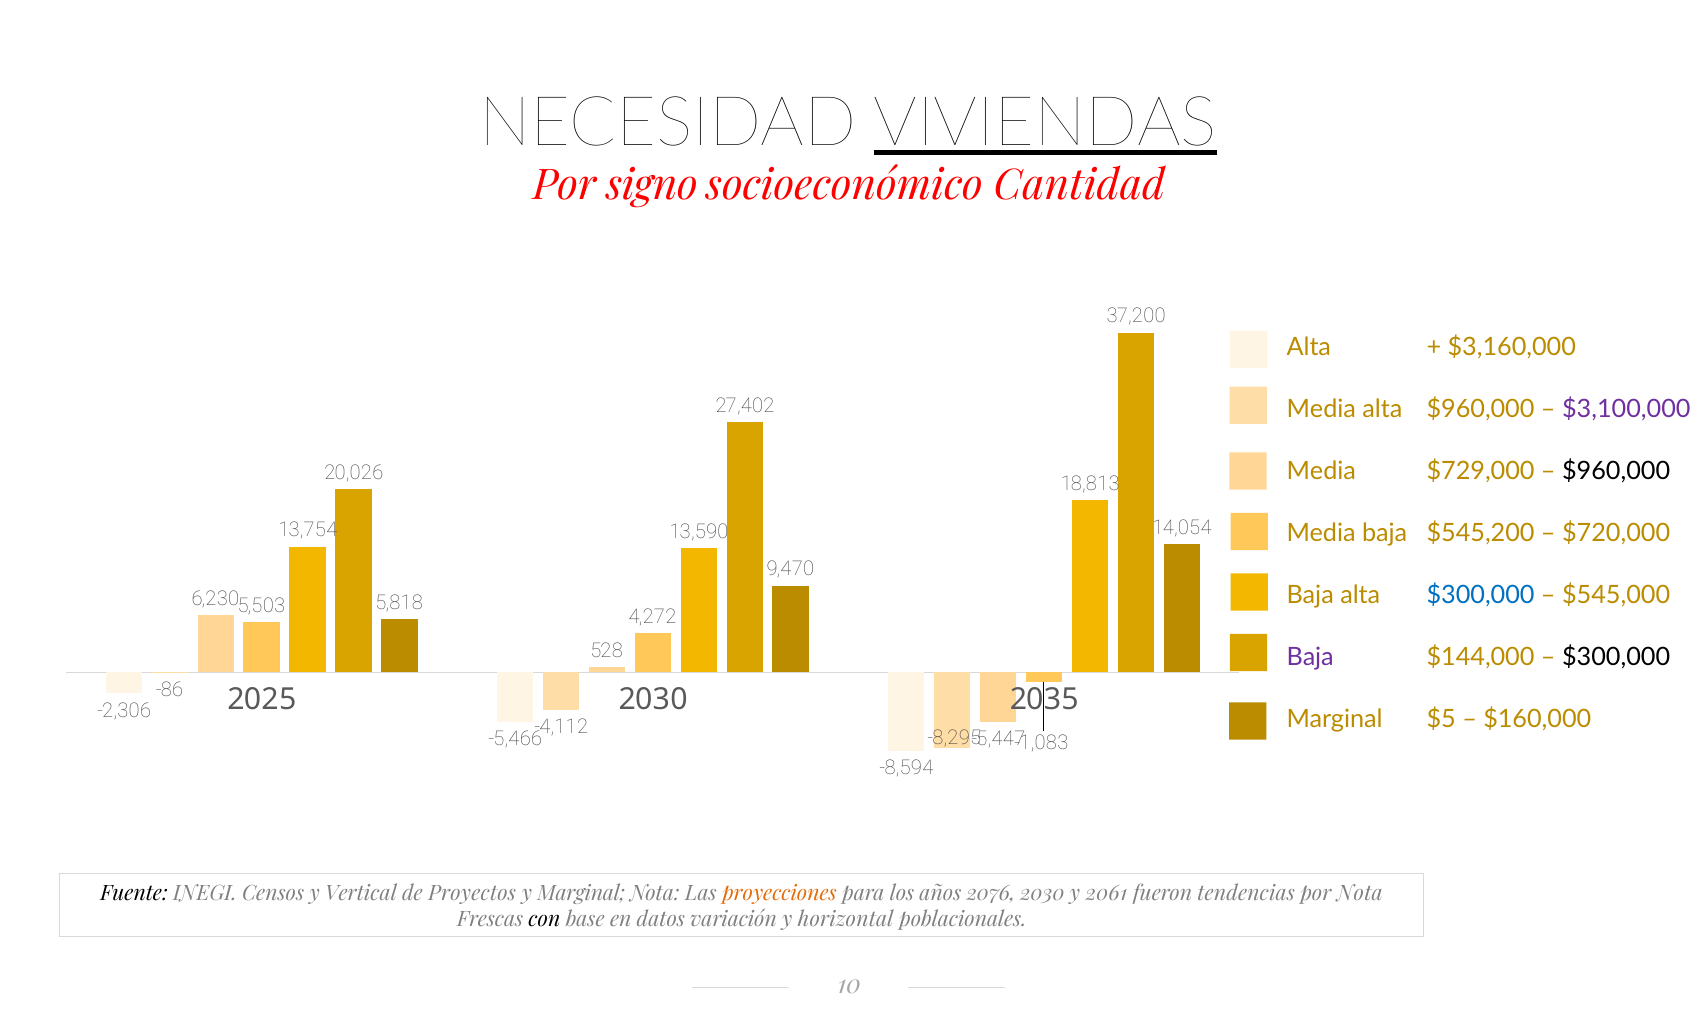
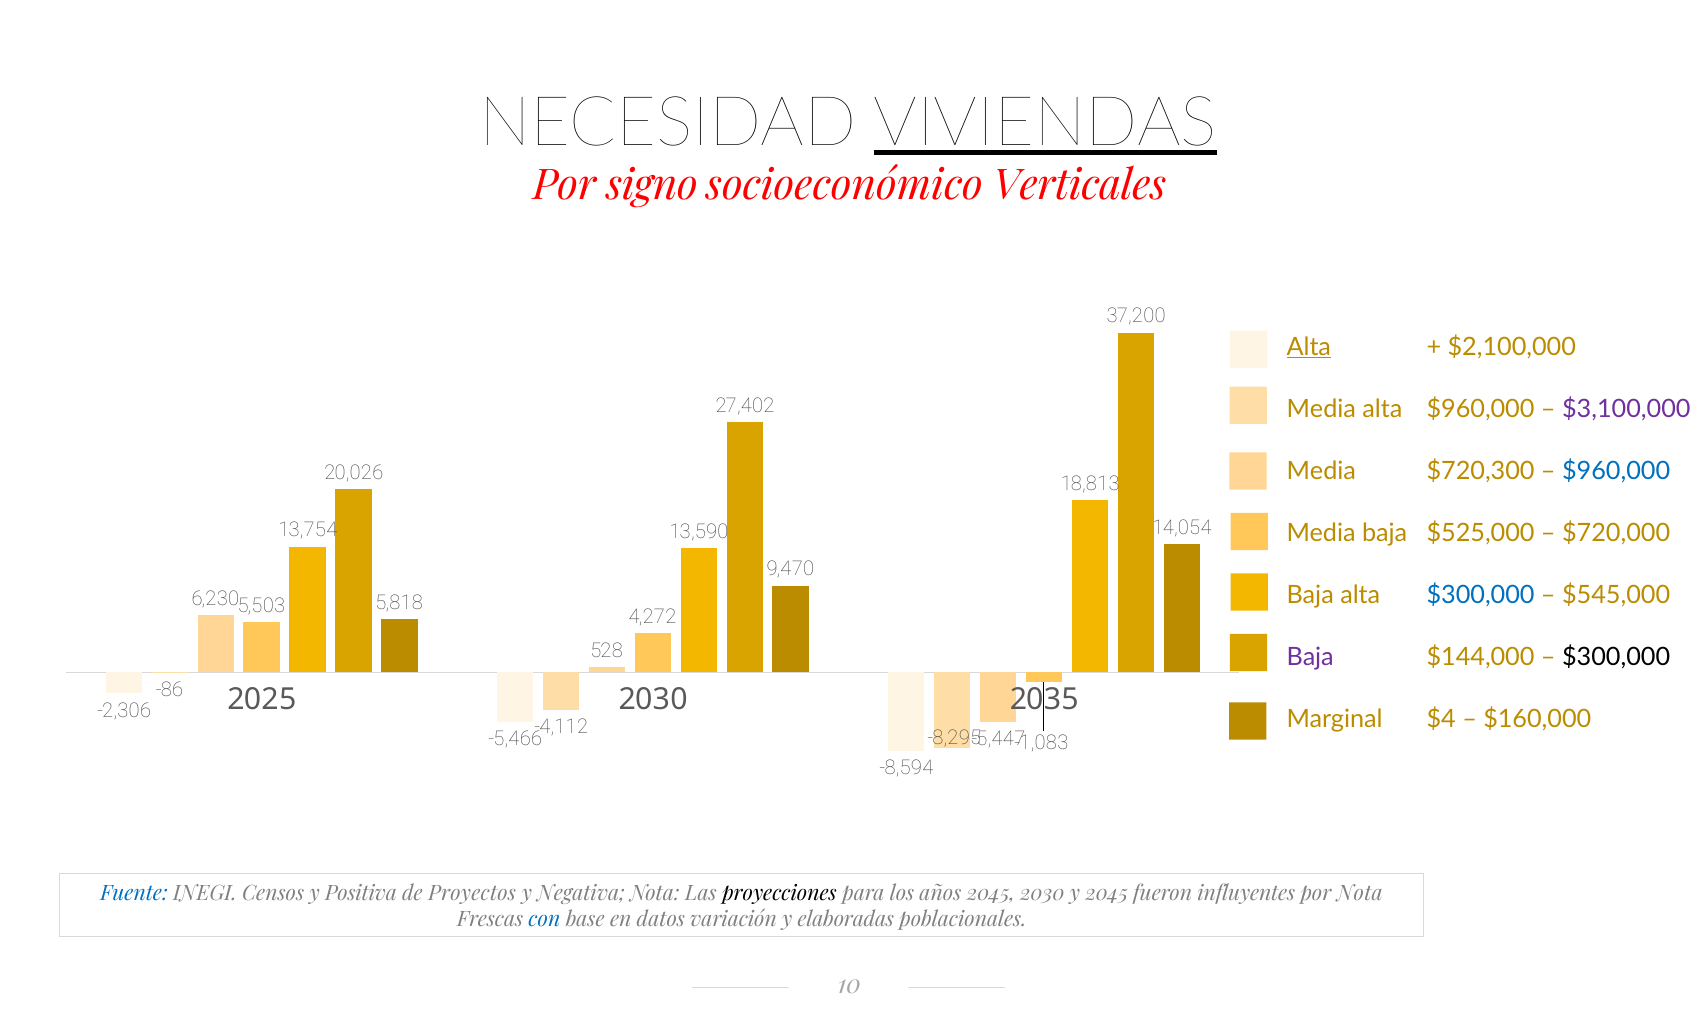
Cantidad: Cantidad -> Verticales (1080, 186)
Alta underline: none -> present (1309, 347)
$3,160,000: $3,160,000 -> $2,100,000 (1512, 347)
$729,000: $729,000 -> $720,300 (1481, 471)
$960,000 colour: black -> blue (1616, 471)
$545,200: $545,200 -> $525,000 (1481, 533)
$5: $5 -> $4 (1441, 719)
Fuente colour: black -> blue (134, 893)
Vertical: Vertical -> Positiva (361, 893)
y Marginal: Marginal -> Negativa (581, 893)
proyecciones colour: orange -> black (779, 893)
años 2076: 2076 -> 2045 (991, 893)
y 2061: 2061 -> 2045 (1107, 893)
tendencias: tendencias -> influyentes (1246, 893)
con colour: black -> blue (544, 919)
horizontal: horizontal -> elaboradas (846, 919)
